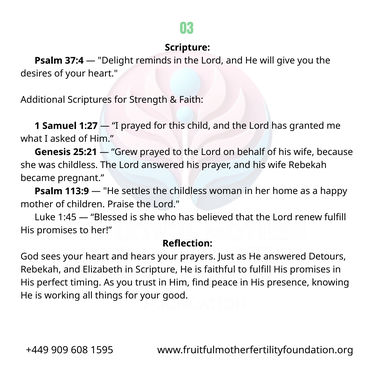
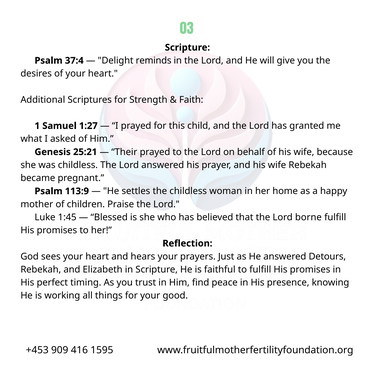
Grew: Grew -> Their (124, 152)
renew: renew -> borne (308, 217)
+449: +449 -> +453 (37, 350)
608: 608 -> 416 (79, 350)
